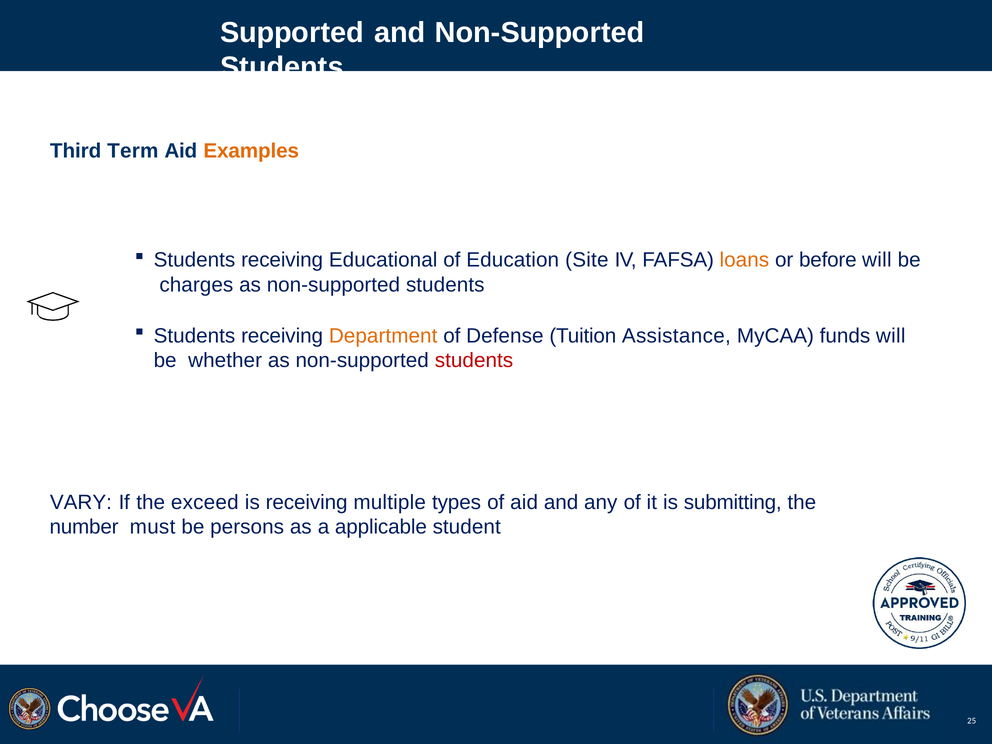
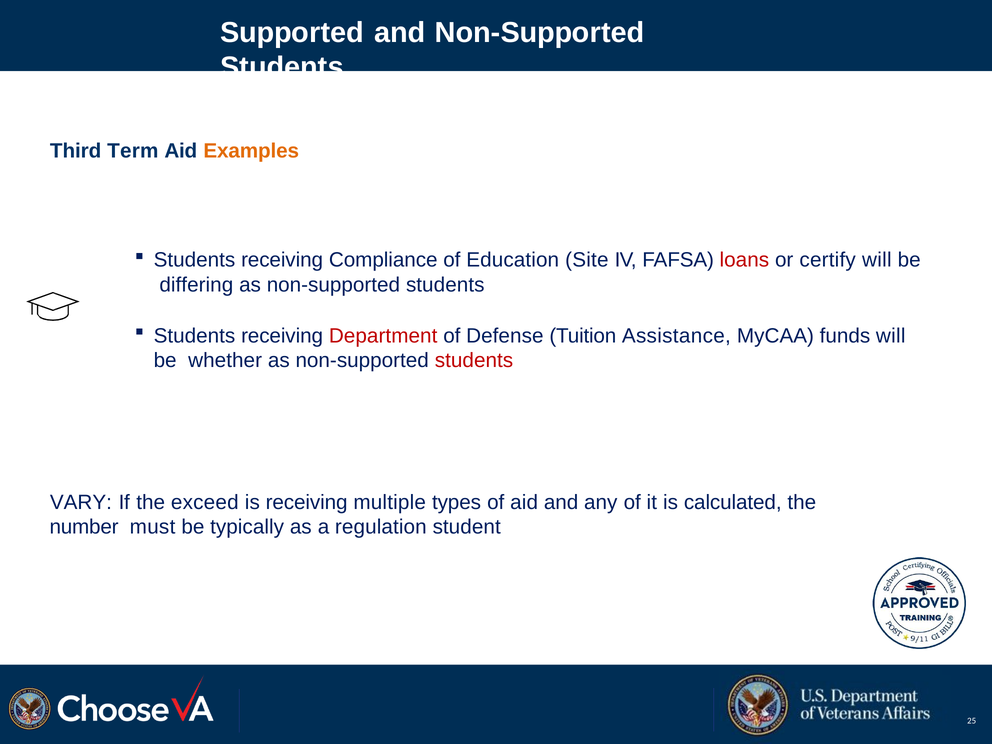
Educational: Educational -> Compliance (383, 260)
loans colour: orange -> red (744, 260)
before: before -> certify (828, 260)
charges: charges -> differing (196, 285)
Department colour: orange -> red (383, 336)
submitting: submitting -> calculated (733, 502)
persons: persons -> typically (247, 527)
applicable: applicable -> regulation (381, 527)
